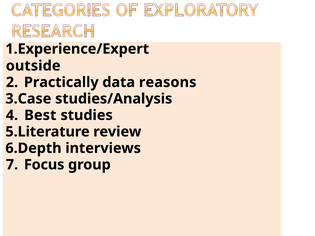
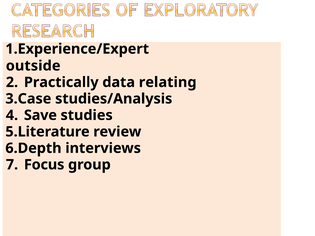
reasons: reasons -> relating (168, 82)
Best: Best -> Save (40, 115)
